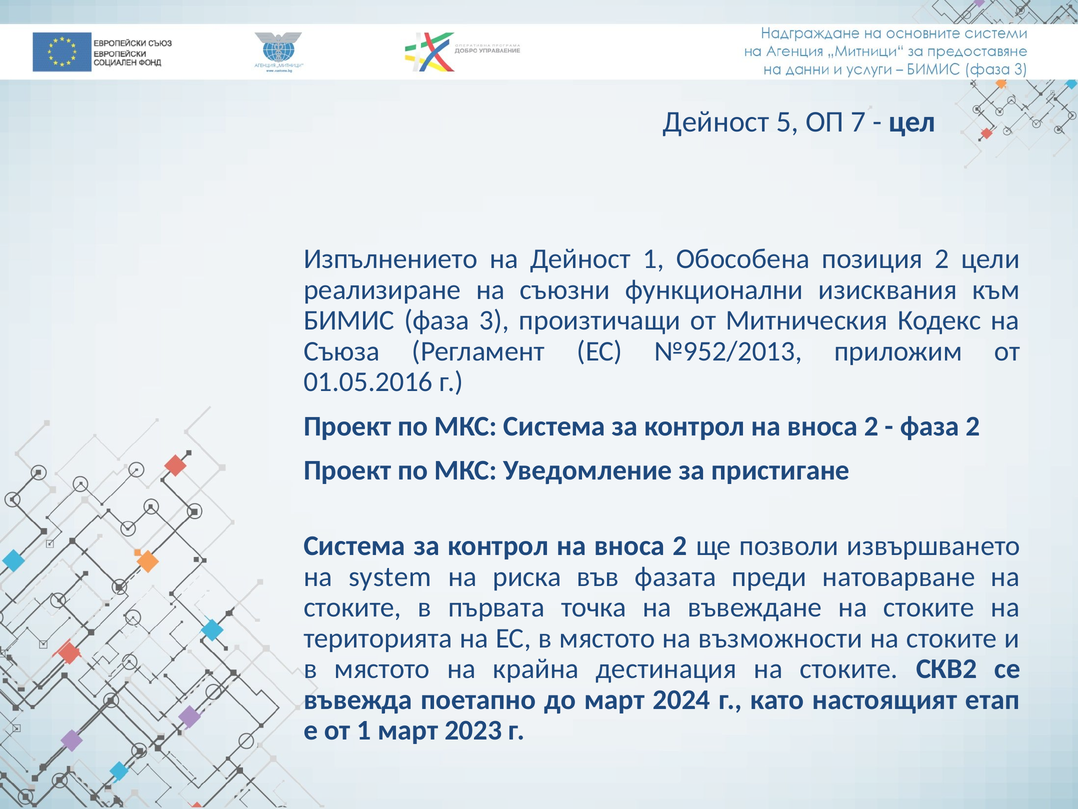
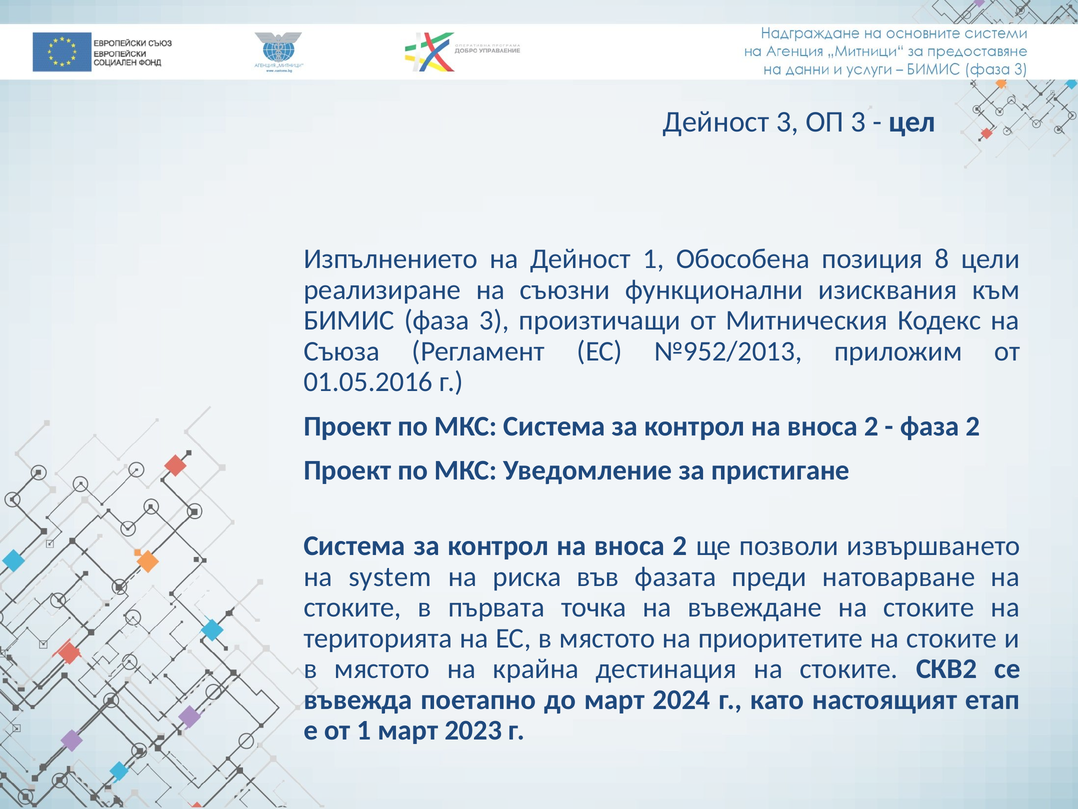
Дейност 5: 5 -> 3 (787, 122)
ОП 7: 7 -> 3 (858, 122)
позиция 2: 2 -> 8 (942, 259)
възможности: възможности -> приоритетите (781, 638)
